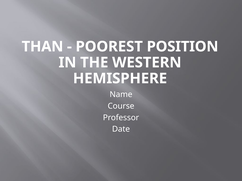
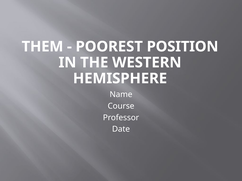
THAN: THAN -> THEM (42, 47)
